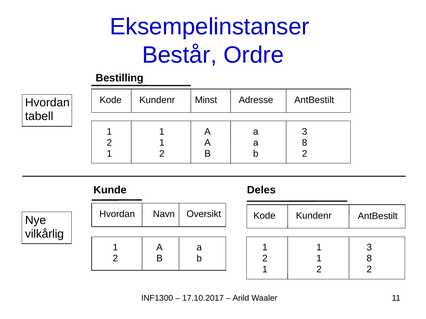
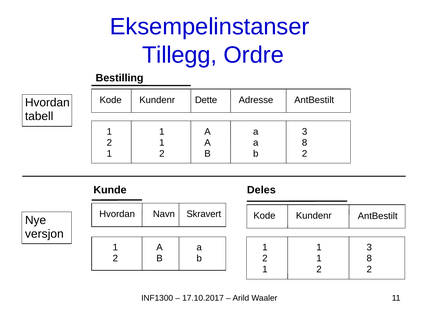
Består: Består -> Tillegg (180, 55)
Minst: Minst -> Dette (206, 100)
Oversikt: Oversikt -> Skravert (204, 214)
vilkårlig: vilkårlig -> versjon (44, 234)
